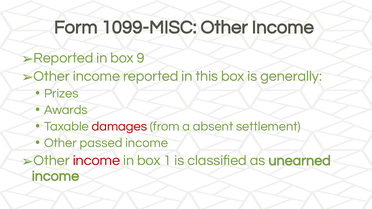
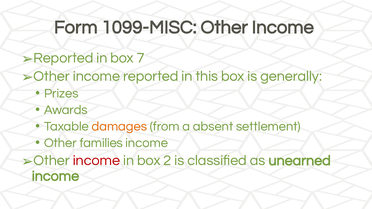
9: 9 -> 7 (141, 58)
damages colour: red -> orange (119, 127)
passed: passed -> families (101, 143)
1: 1 -> 2 (167, 161)
